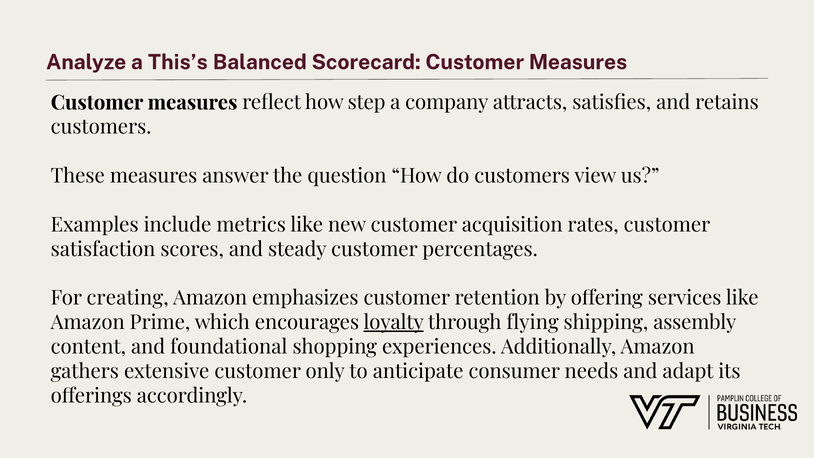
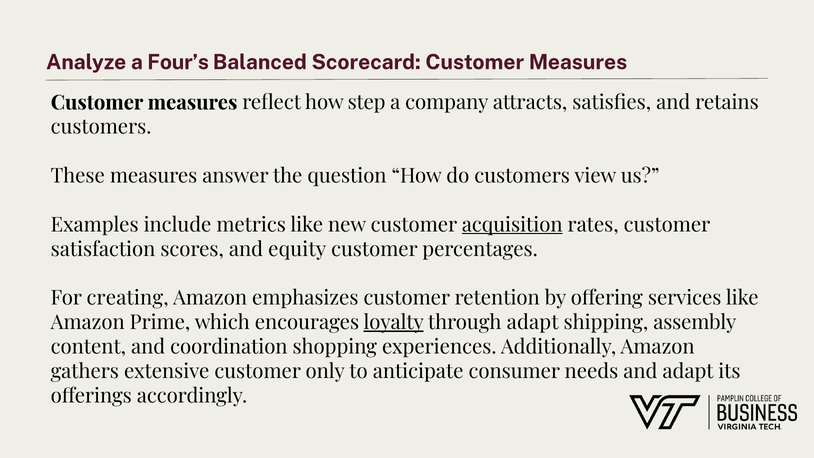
This’s: This’s -> Four’s (178, 62)
acquisition underline: none -> present (512, 225)
steady: steady -> equity (297, 249)
through flying: flying -> adapt (533, 322)
foundational: foundational -> coordination (229, 347)
